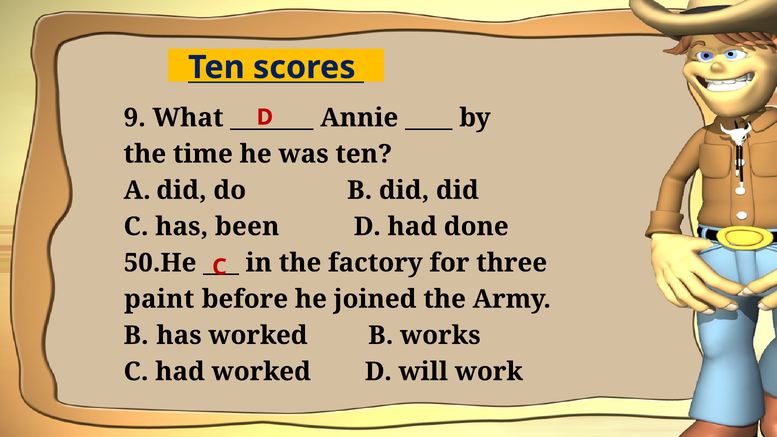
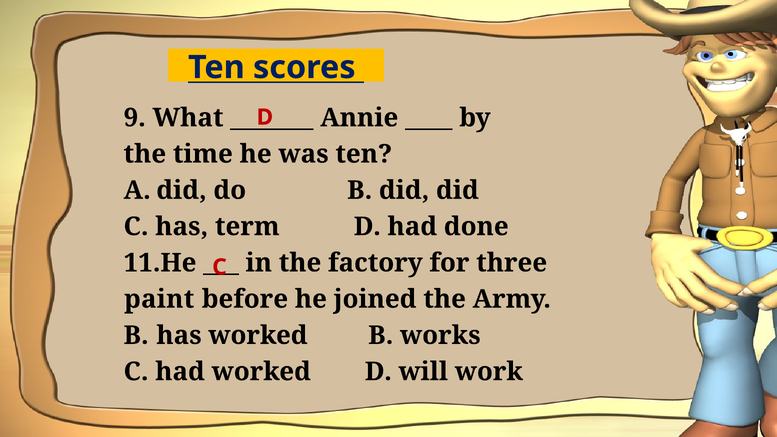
been: been -> term (247, 227)
50.He: 50.He -> 11.He (160, 263)
